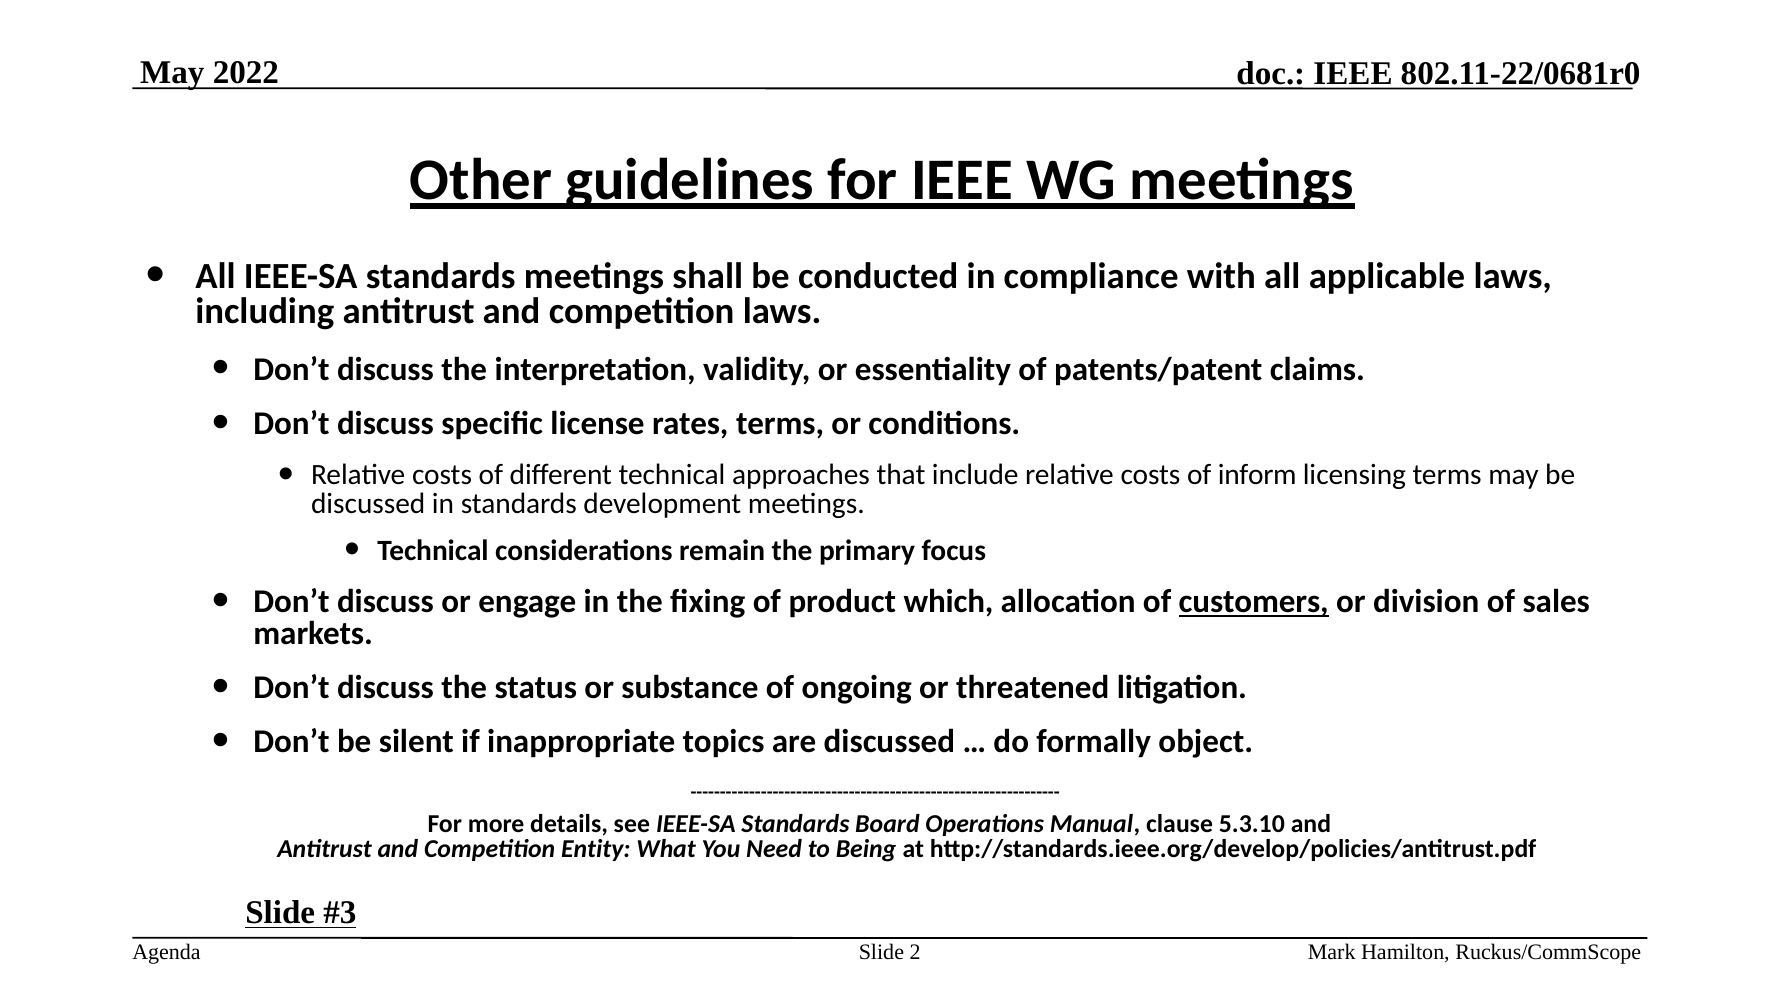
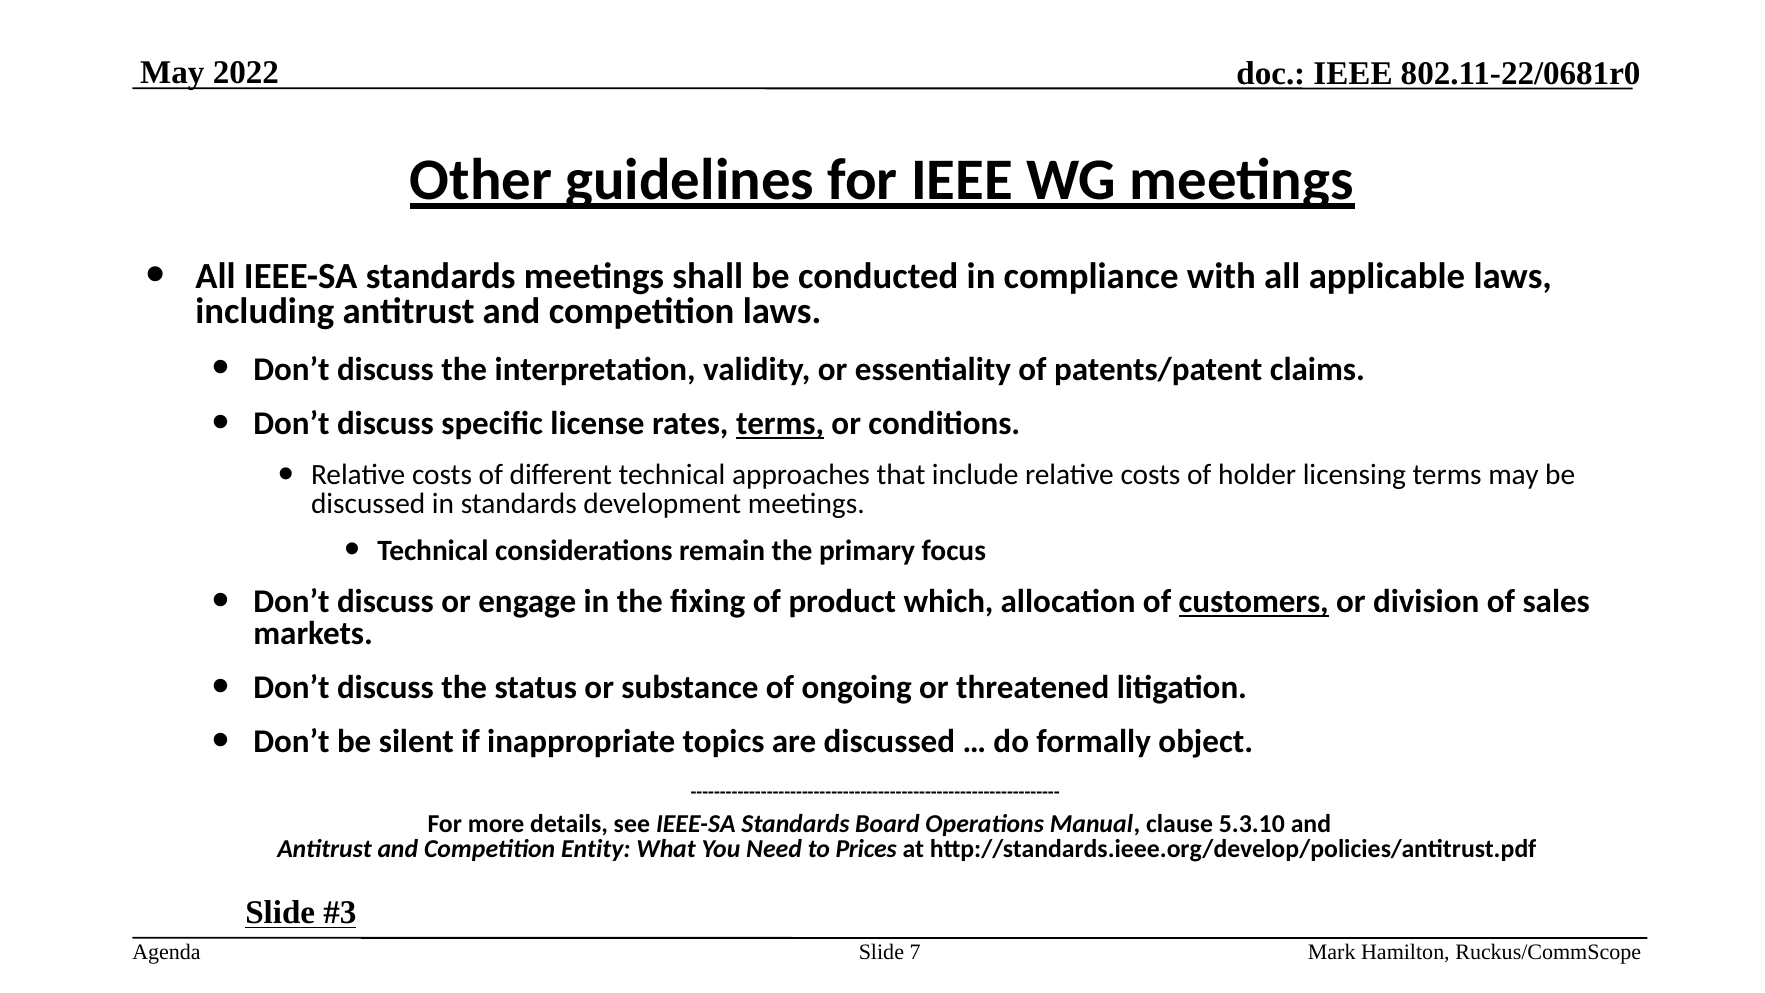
terms underline: none -> present (780, 423)
inform: inform -> holder (1257, 475)
Being: Being -> Prices (866, 849)
2: 2 -> 7 (915, 952)
